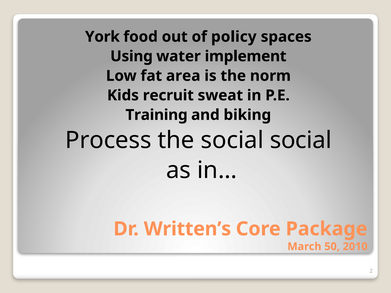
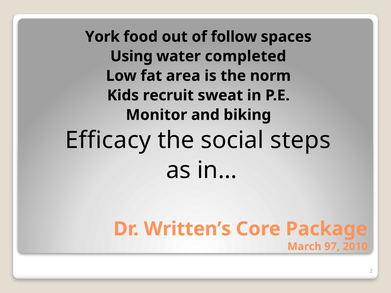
policy: policy -> follow (234, 37)
implement: implement -> completed (245, 56)
Training: Training -> Monitor (156, 115)
Process: Process -> Efficacy (108, 140)
social social: social -> steps (301, 140)
50: 50 -> 97 (332, 247)
